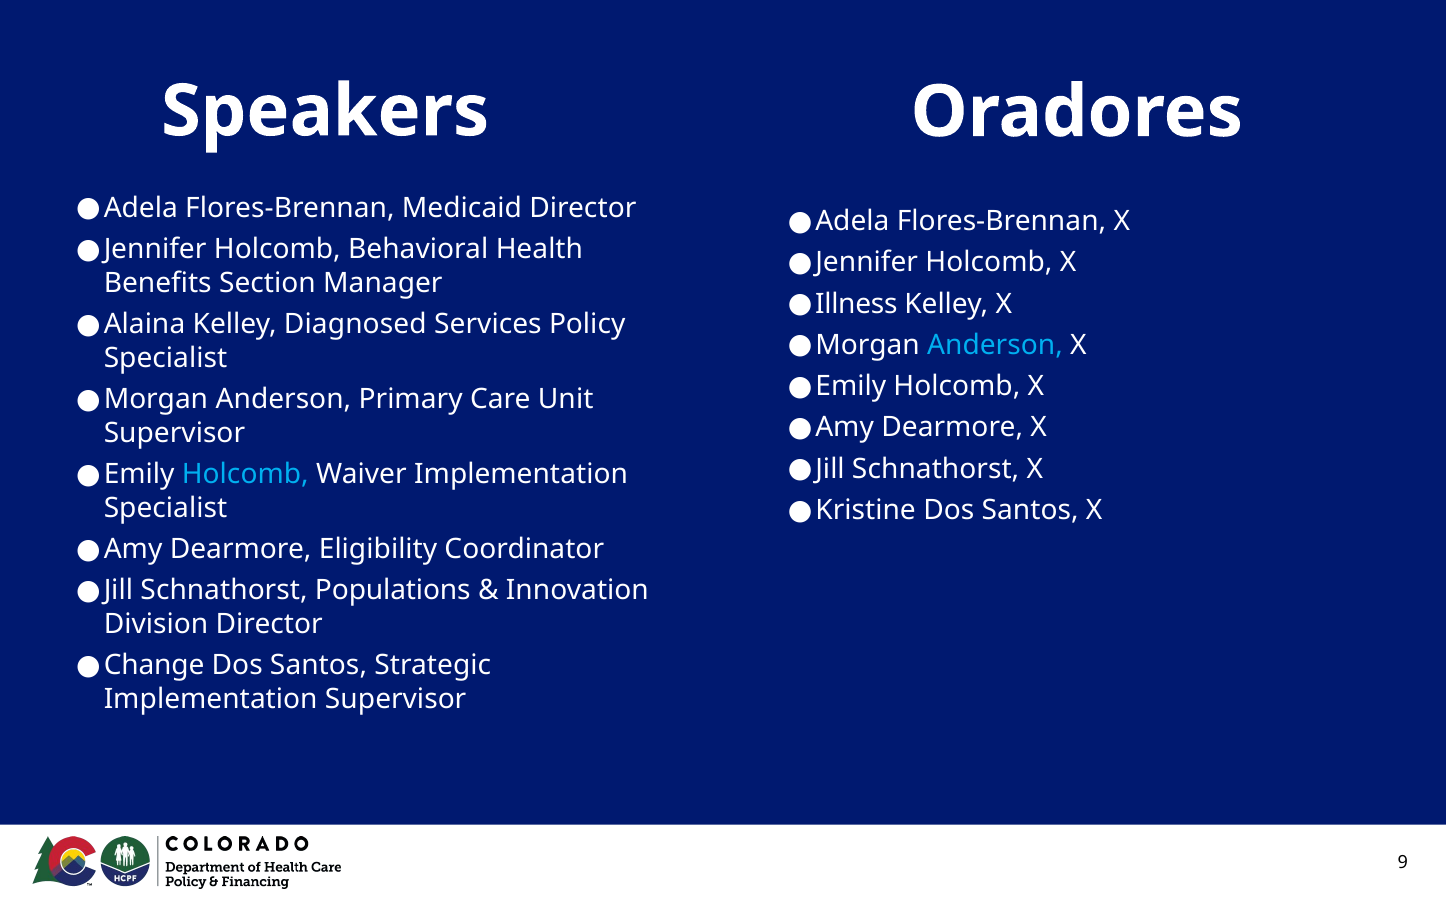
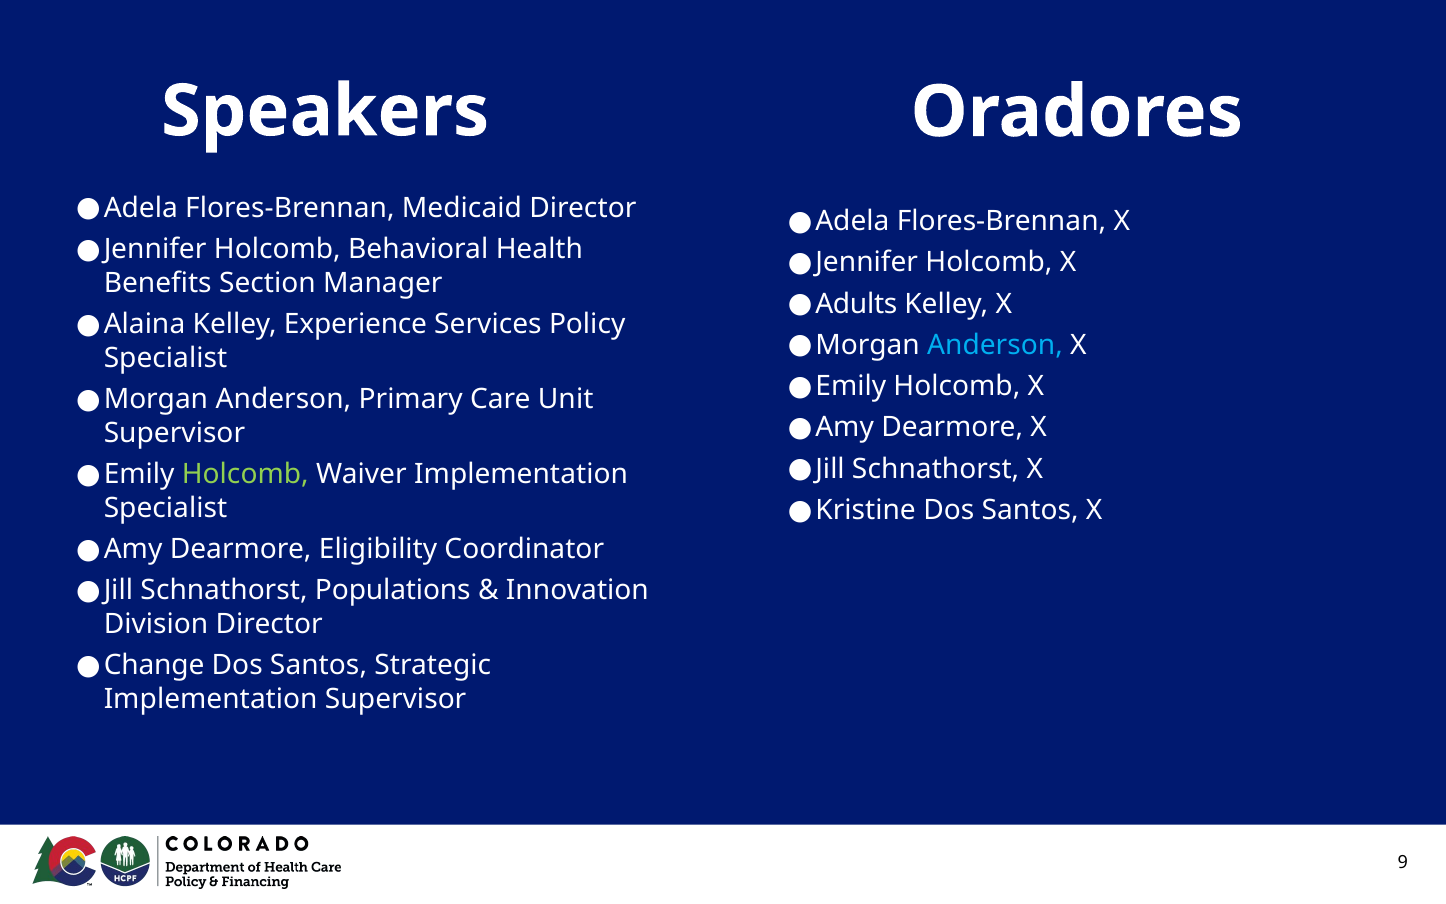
Illness: Illness -> Adults (856, 304)
Diagnosed: Diagnosed -> Experience (356, 324)
Holcomb colour: light blue -> light green (245, 474)
